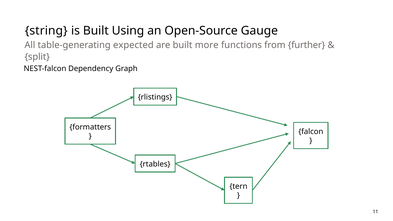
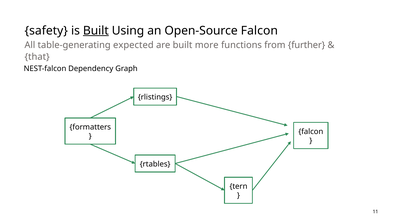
string: string -> safety (46, 31)
Built underline: none -> present (96, 31)
Open-Source Gauge: Gauge -> Falcon (259, 31)
split: split -> that (37, 57)
